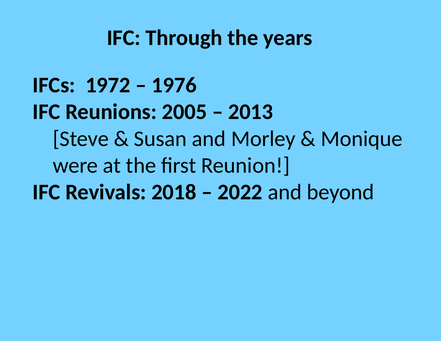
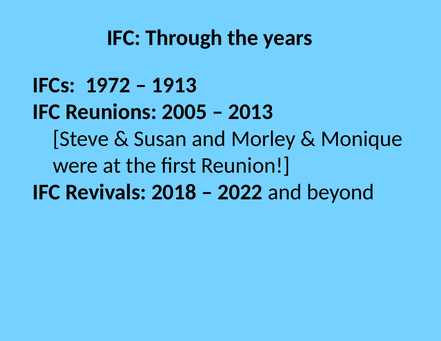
1976: 1976 -> 1913 (174, 85)
